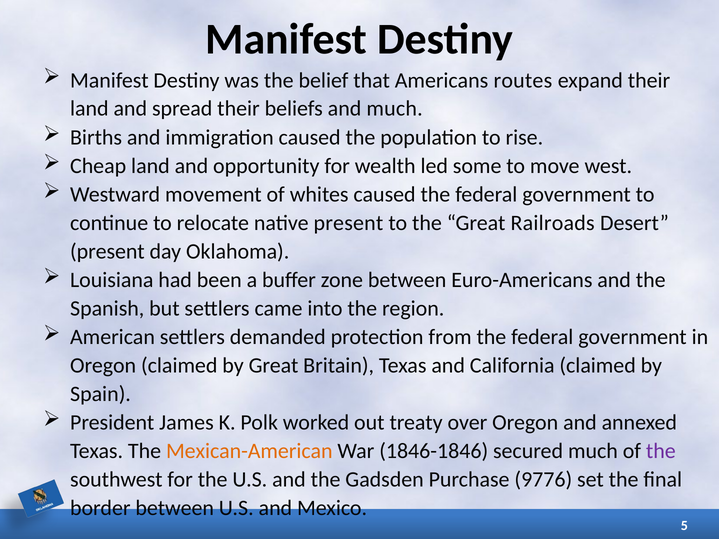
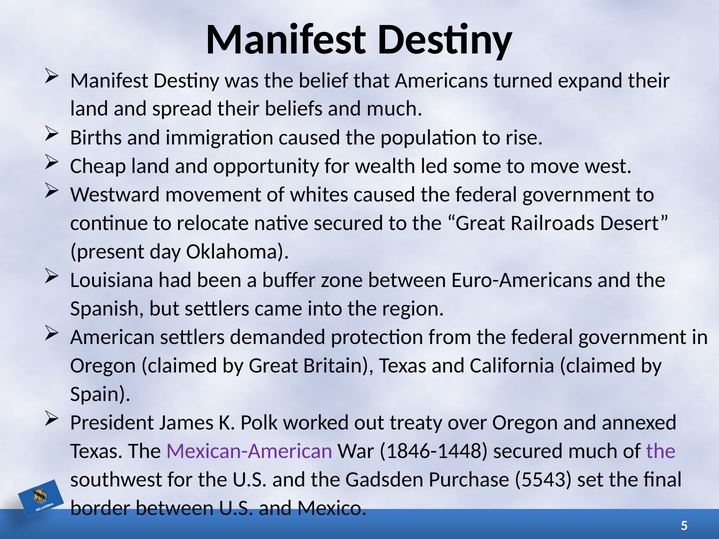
routes: routes -> turned (523, 80)
native present: present -> secured (349, 223)
Mexican-American colour: orange -> purple (249, 451)
1846-1846: 1846-1846 -> 1846-1448 (434, 451)
9776: 9776 -> 5543 (543, 480)
